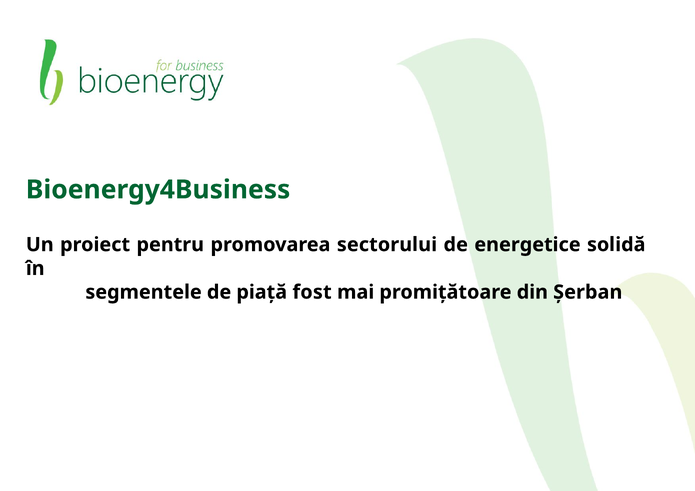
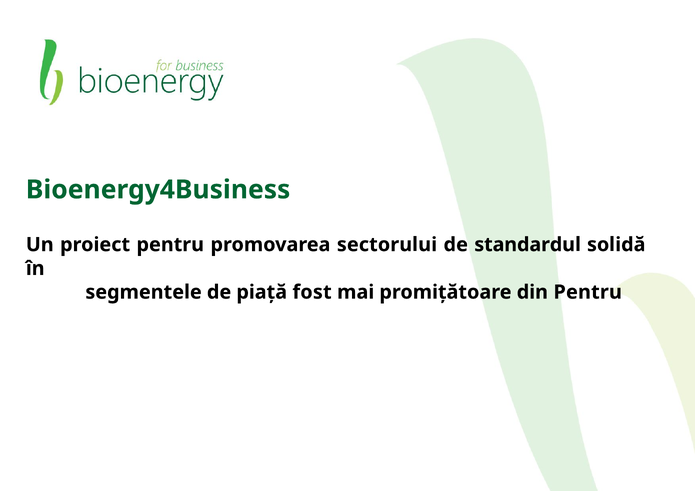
energetice: energetice -> standardul (528, 245)
din Șerban: Șerban -> Pentru (588, 292)
